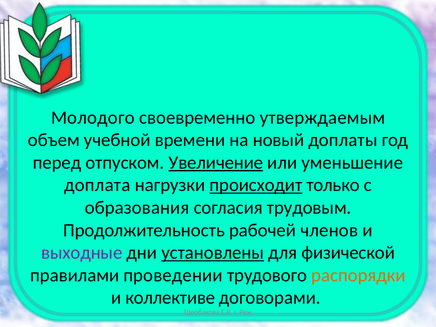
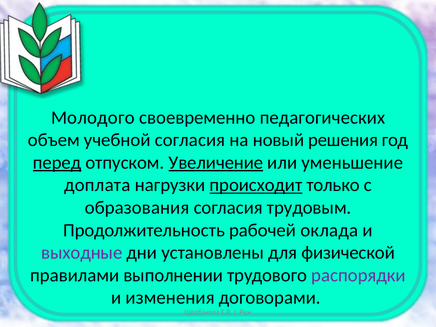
утверждаемым: утверждаемым -> педагогических (322, 117)
учебной времени: времени -> согласия (190, 140)
доплаты: доплаты -> решения (343, 140)
перед underline: none -> present (57, 163)
членов: членов -> оклада (329, 230)
установлены underline: present -> none (213, 253)
проведении: проведении -> выполнении (173, 275)
распорядки colour: orange -> purple (358, 275)
коллективе: коллективе -> изменения (170, 298)
